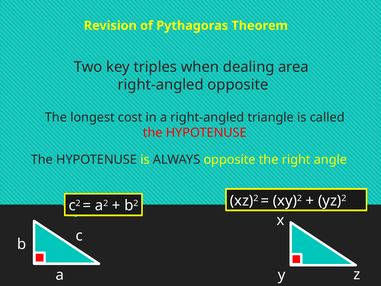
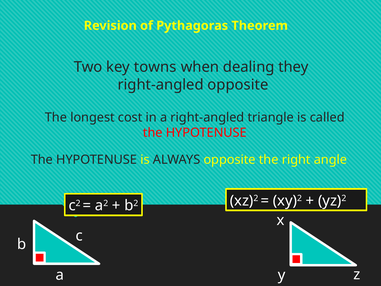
triples: triples -> towns (155, 67)
area: area -> they (293, 67)
